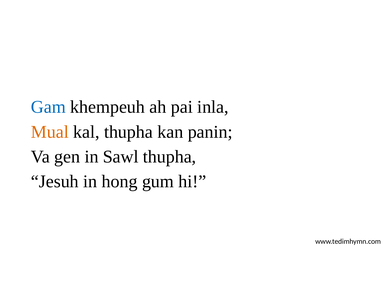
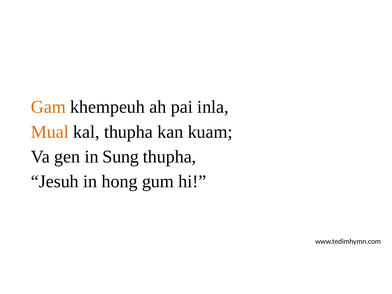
Gam colour: blue -> orange (48, 107)
panin: panin -> kuam (210, 132)
Sawl: Sawl -> Sung (121, 157)
